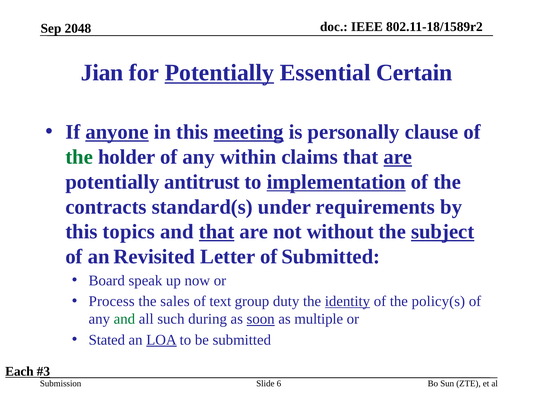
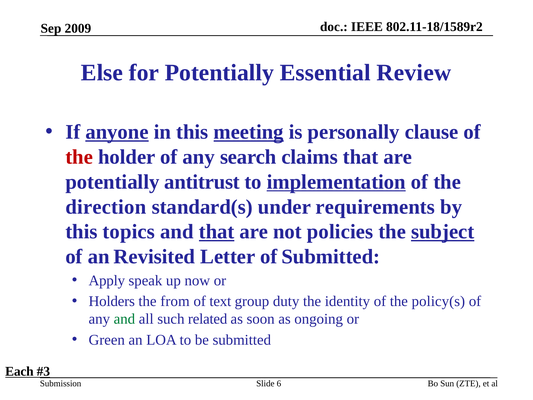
2048: 2048 -> 2009 (78, 28)
Jian: Jian -> Else (102, 73)
Potentially underline: present -> none (219, 73)
Certain: Certain -> Review (414, 73)
the colour: green -> red (79, 157)
within: within -> search (248, 157)
are underline: present -> none (398, 157)
contracts: contracts -> direction (106, 207)
without: without -> policies (340, 232)
Board: Board -> Apply (107, 280)
Process: Process -> Holders (112, 301)
sales: sales -> from (175, 301)
identity underline: present -> none (347, 301)
during: during -> related (208, 319)
soon underline: present -> none (261, 319)
multiple: multiple -> ongoing (319, 319)
Stated: Stated -> Green (107, 340)
LOA underline: present -> none (161, 340)
